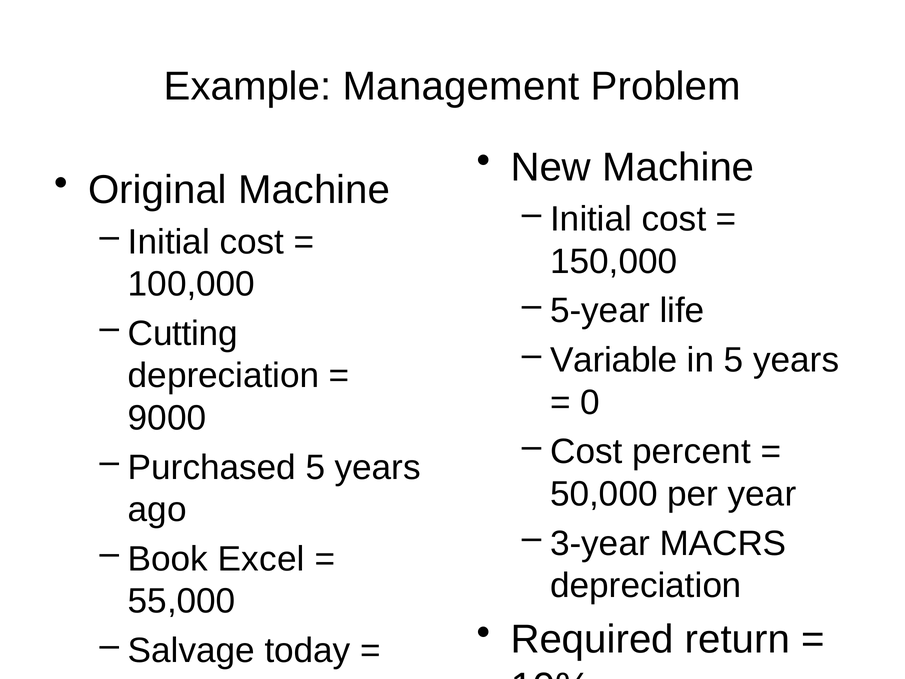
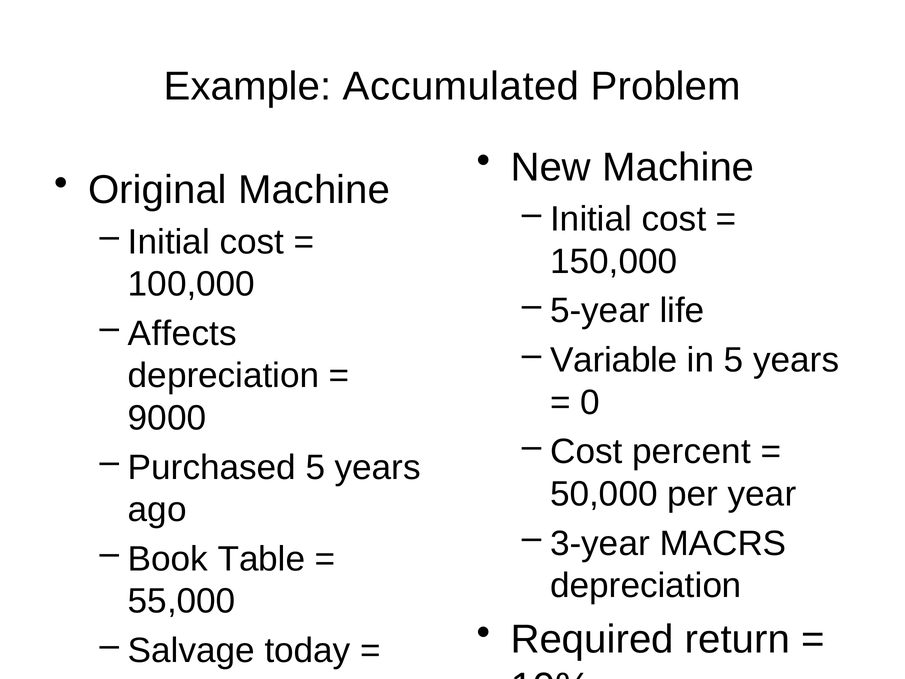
Management: Management -> Accumulated (461, 87)
Cutting: Cutting -> Affects (183, 333)
Excel: Excel -> Table (261, 559)
